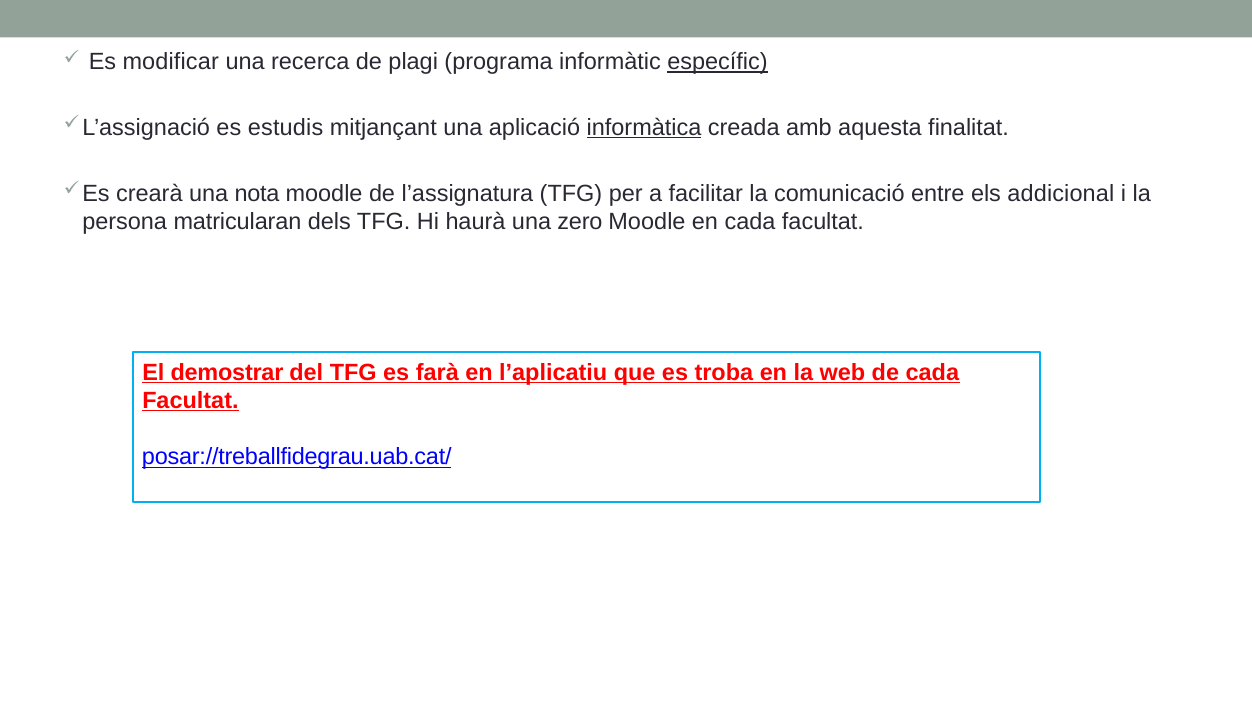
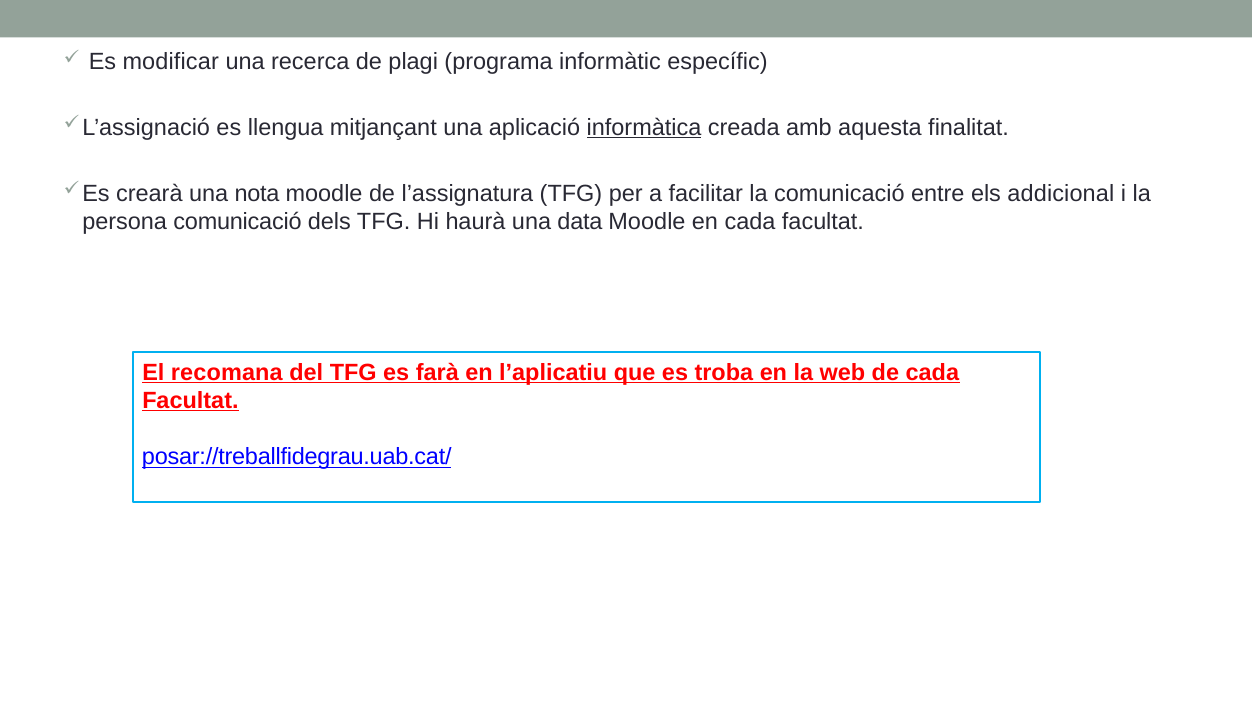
específic underline: present -> none (717, 62)
estudis: estudis -> llengua (286, 128)
persona matricularan: matricularan -> comunicació (238, 222)
zero: zero -> data (580, 222)
demostrar: demostrar -> recomana (227, 372)
